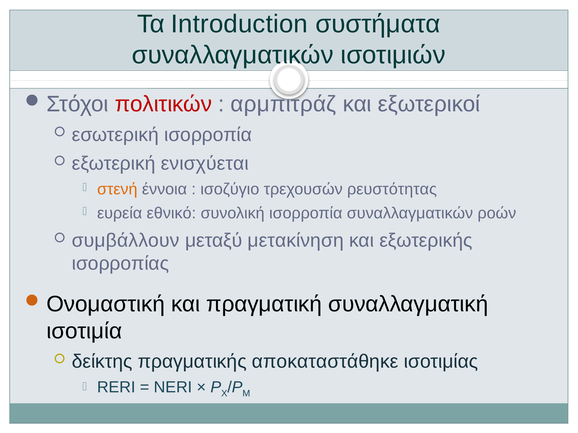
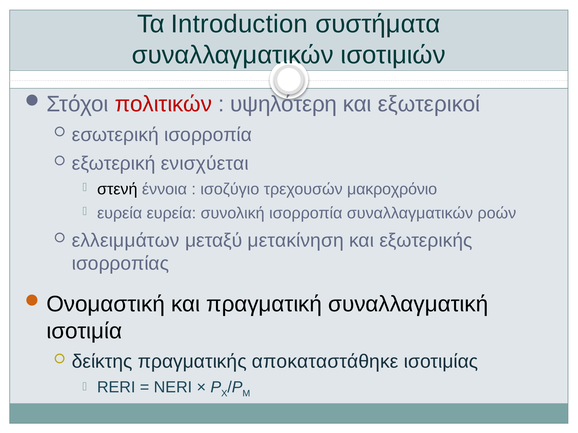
αρμπιτράζ: αρμπιτράζ -> υψηλότερη (284, 104)
στενή colour: orange -> black (117, 190)
ρευστότητας: ρευστότητας -> μακροχρόνιο (392, 190)
ευρεία εθνικό: εθνικό -> ευρεία (171, 214)
συμβάλλουν: συμβάλλουν -> ελλειμμάτων (126, 241)
